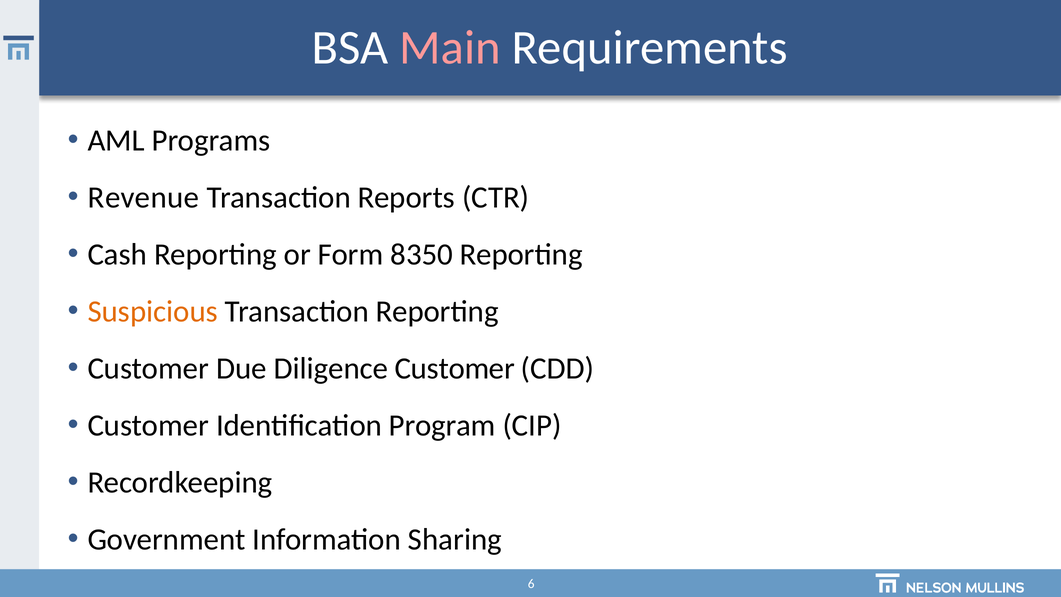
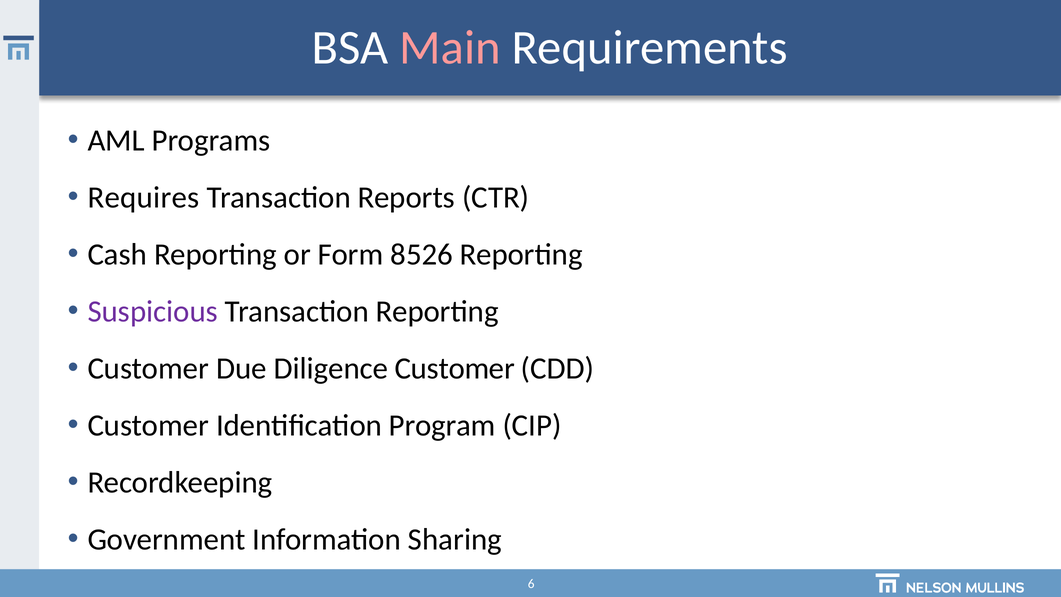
Revenue: Revenue -> Requires (144, 198)
8350: 8350 -> 8526 (422, 255)
Suspicious colour: orange -> purple (153, 312)
